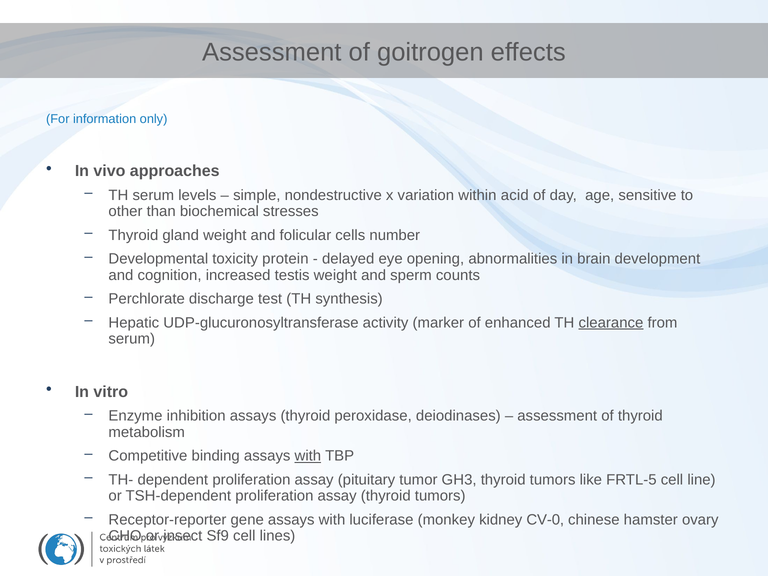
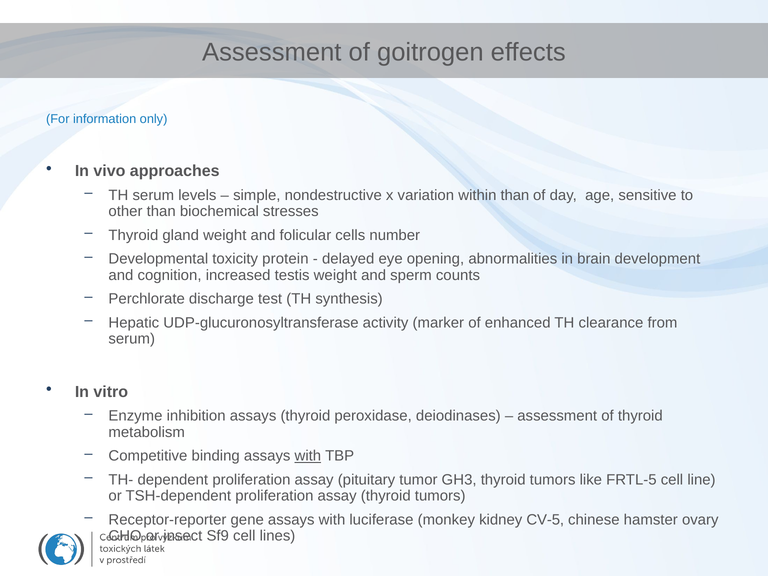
within acid: acid -> than (515, 195)
clearance underline: present -> none (611, 323)
CV-0: CV-0 -> CV-5 (545, 520)
